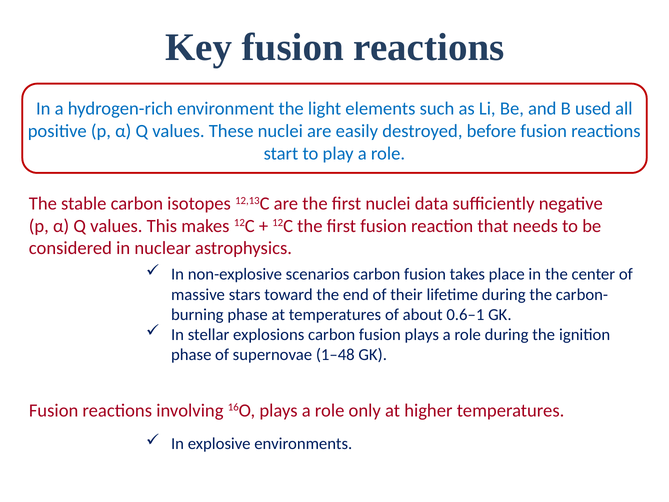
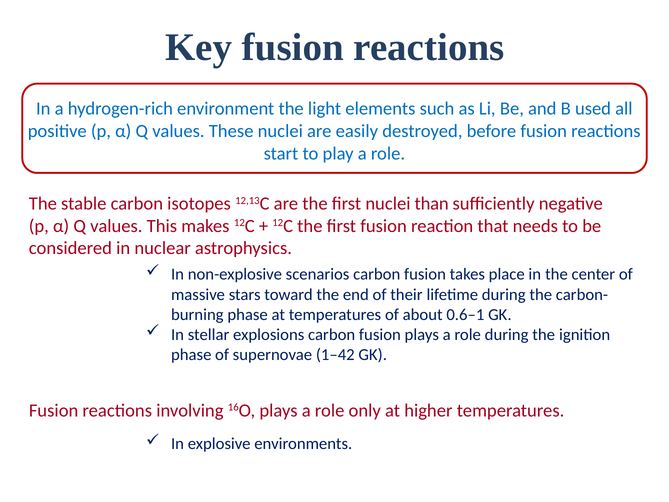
data: data -> than (432, 203)
1–48: 1–48 -> 1–42 (335, 355)
